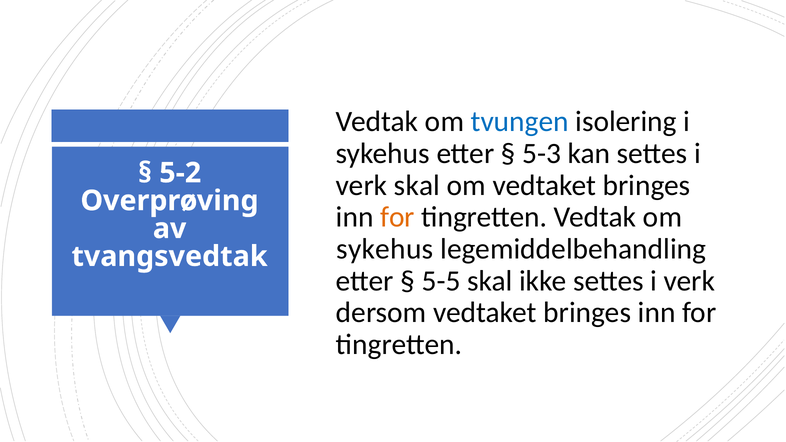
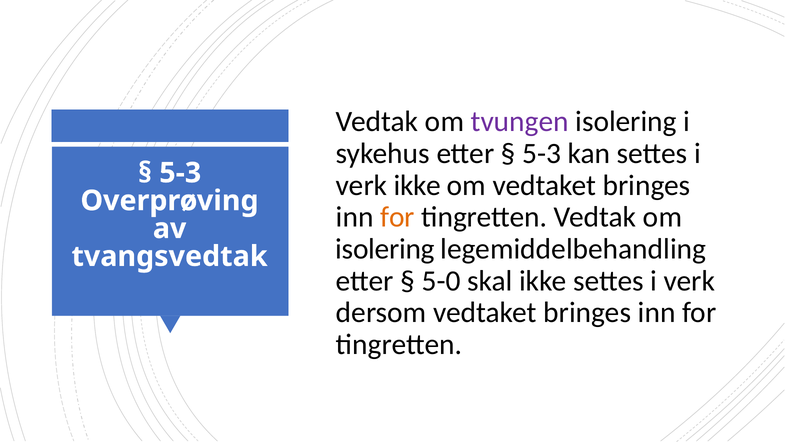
tvungen colour: blue -> purple (520, 122)
5-2: 5-2 -> 5-3 (180, 173)
verk skal: skal -> ikke (417, 185)
sykehus: sykehus -> isolering (385, 249)
5-5: 5-5 -> 5-0 (441, 281)
